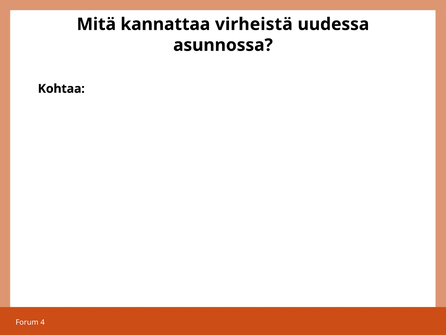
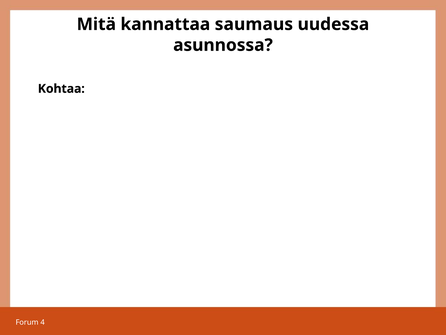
virheistä: virheistä -> saumaus (254, 24)
